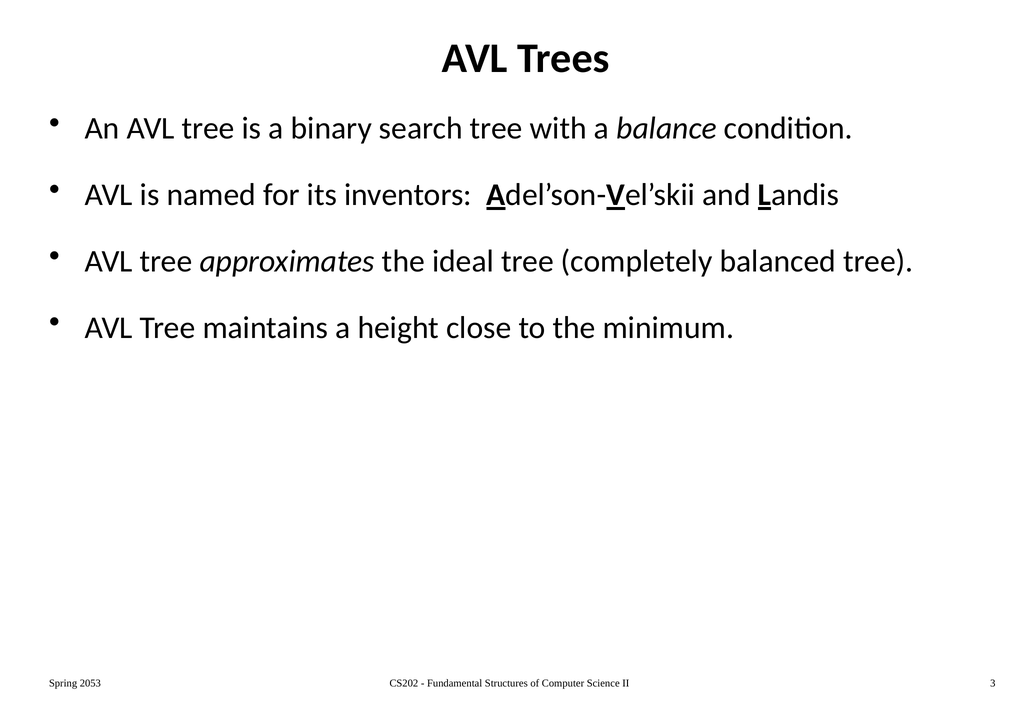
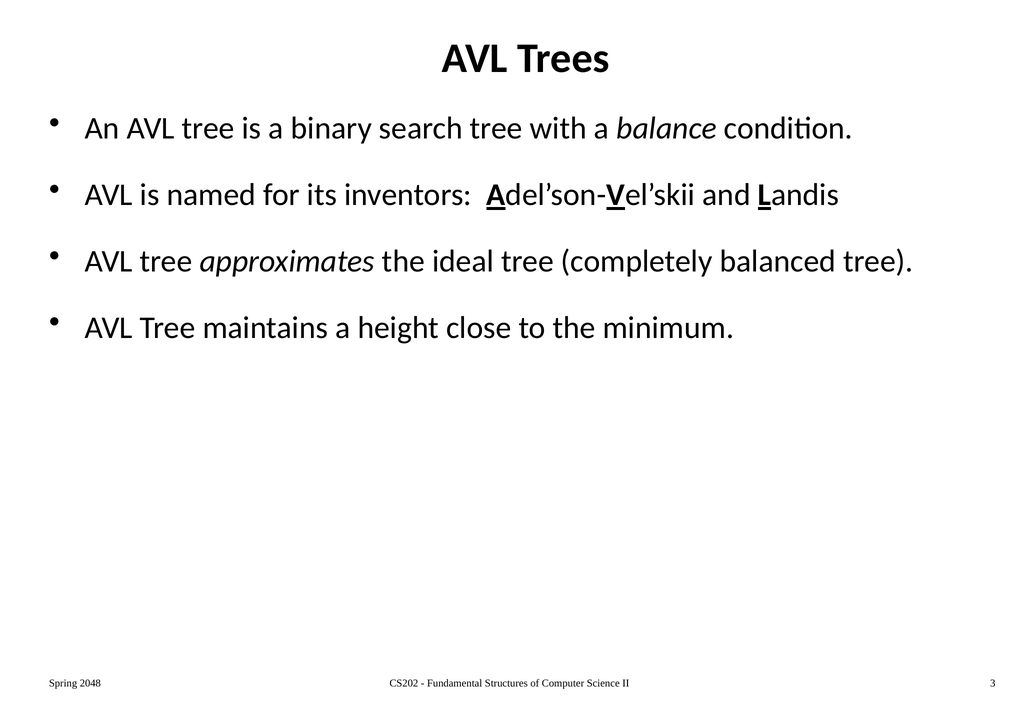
2053: 2053 -> 2048 (90, 684)
